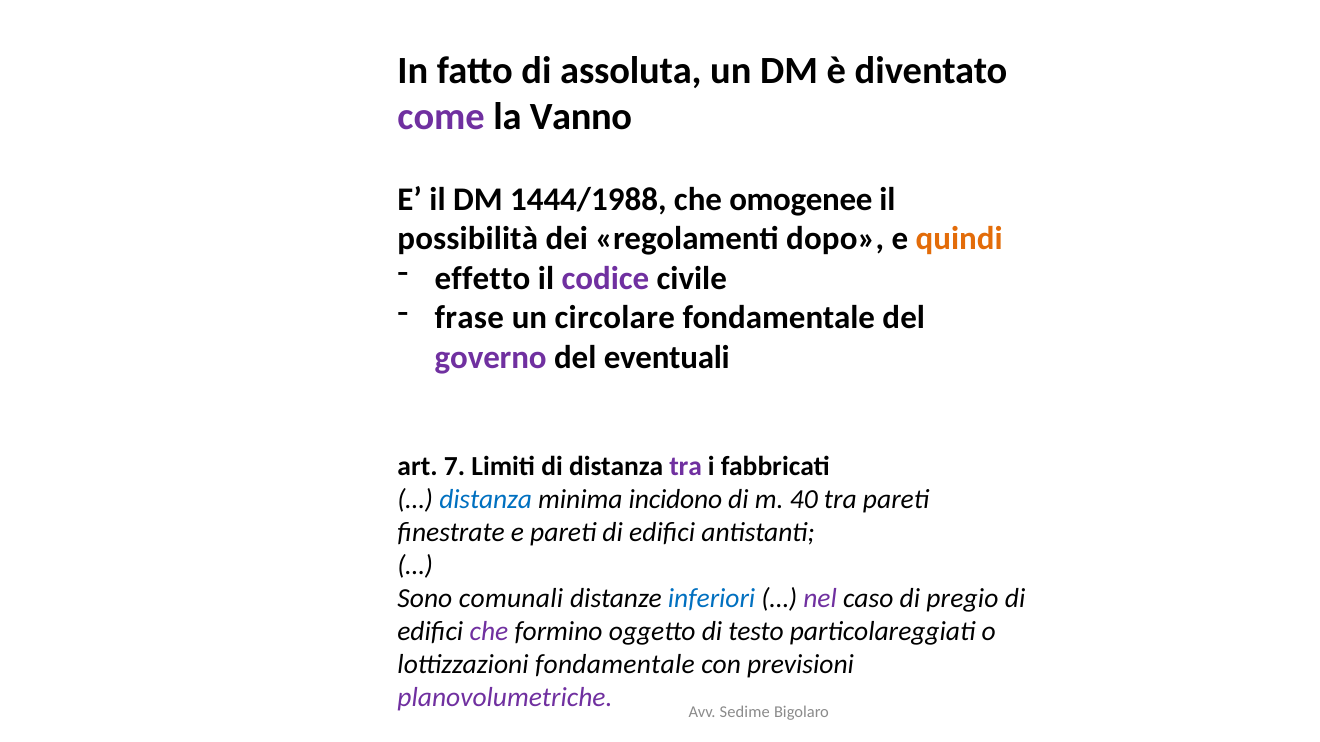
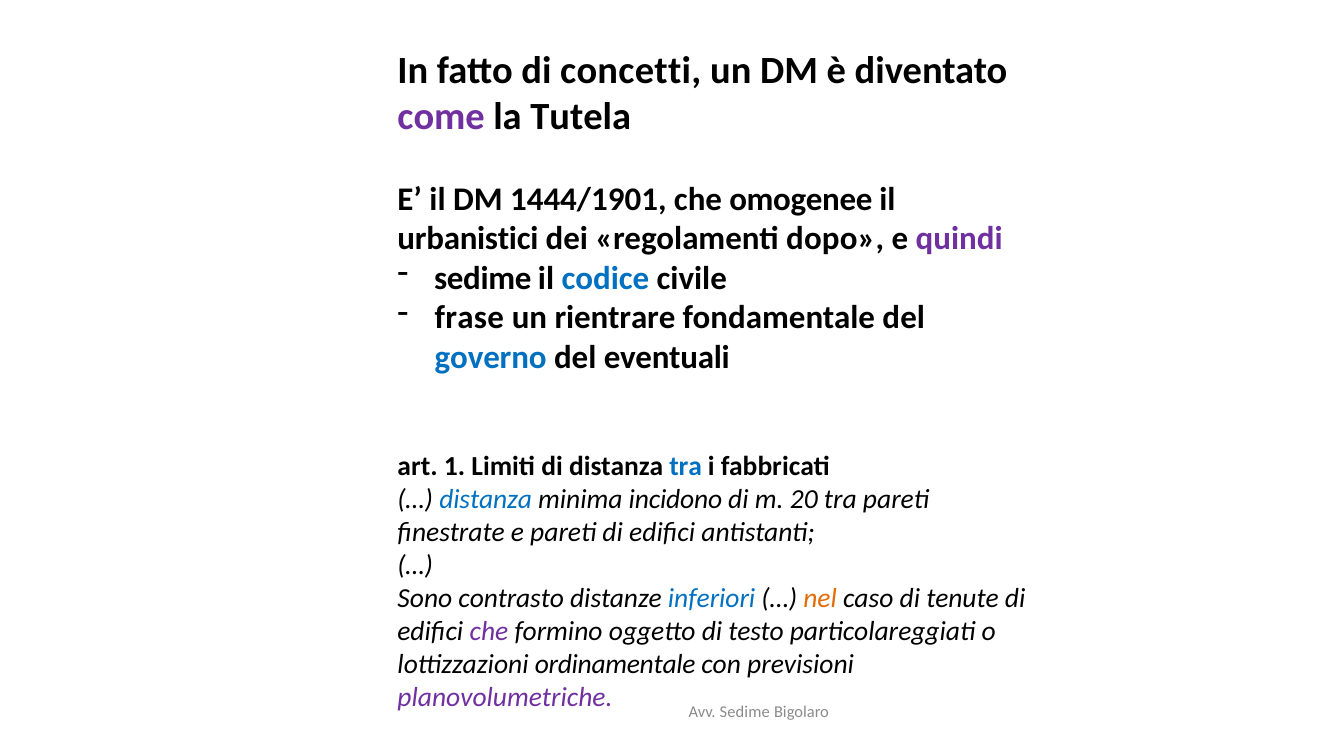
assoluta: assoluta -> concetti (631, 71)
Vanno: Vanno -> Tutela (581, 117)
1444/1988: 1444/1988 -> 1444/1901 (588, 199)
possibilità: possibilità -> urbanistici (468, 239)
quindi colour: orange -> purple (959, 239)
effetto: effetto -> sedime (483, 279)
codice colour: purple -> blue (605, 279)
circolare: circolare -> rientrare (615, 318)
governo colour: purple -> blue (491, 358)
7: 7 -> 1 (455, 466)
tra colour: purple -> blue (686, 466)
40: 40 -> 20 (804, 499)
comunali: comunali -> contrasto (511, 598)
nel colour: purple -> orange (820, 598)
pregio: pregio -> tenute (963, 598)
lottizzazioni fondamentale: fondamentale -> ordinamentale (615, 664)
